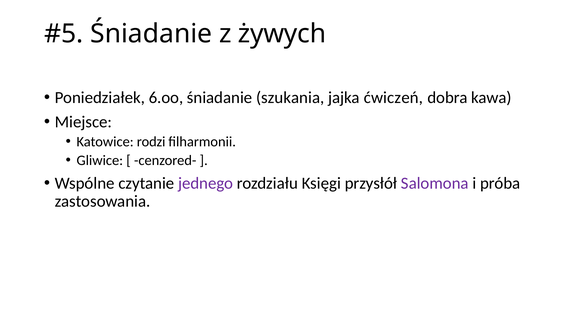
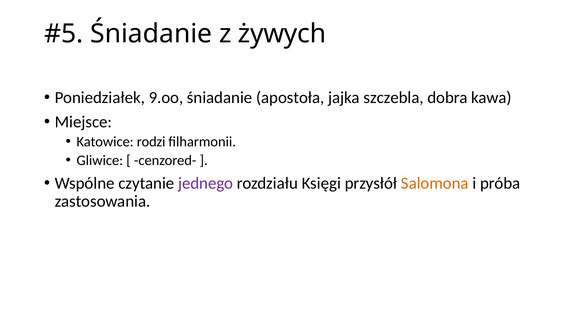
6.oo: 6.oo -> 9.oo (166, 98)
szukania: szukania -> apostoła (290, 98)
ćwiczeń: ćwiczeń -> szczebla (394, 98)
Salomona colour: purple -> orange (435, 183)
